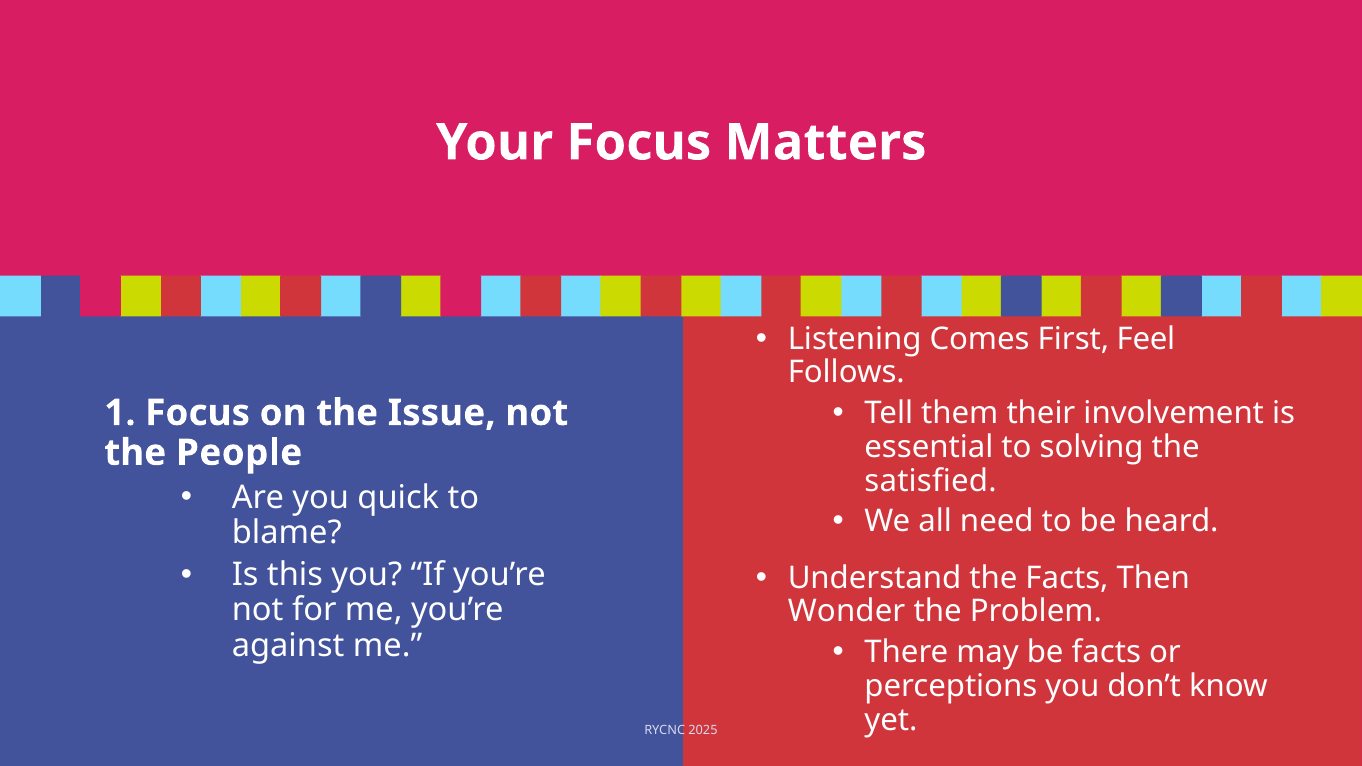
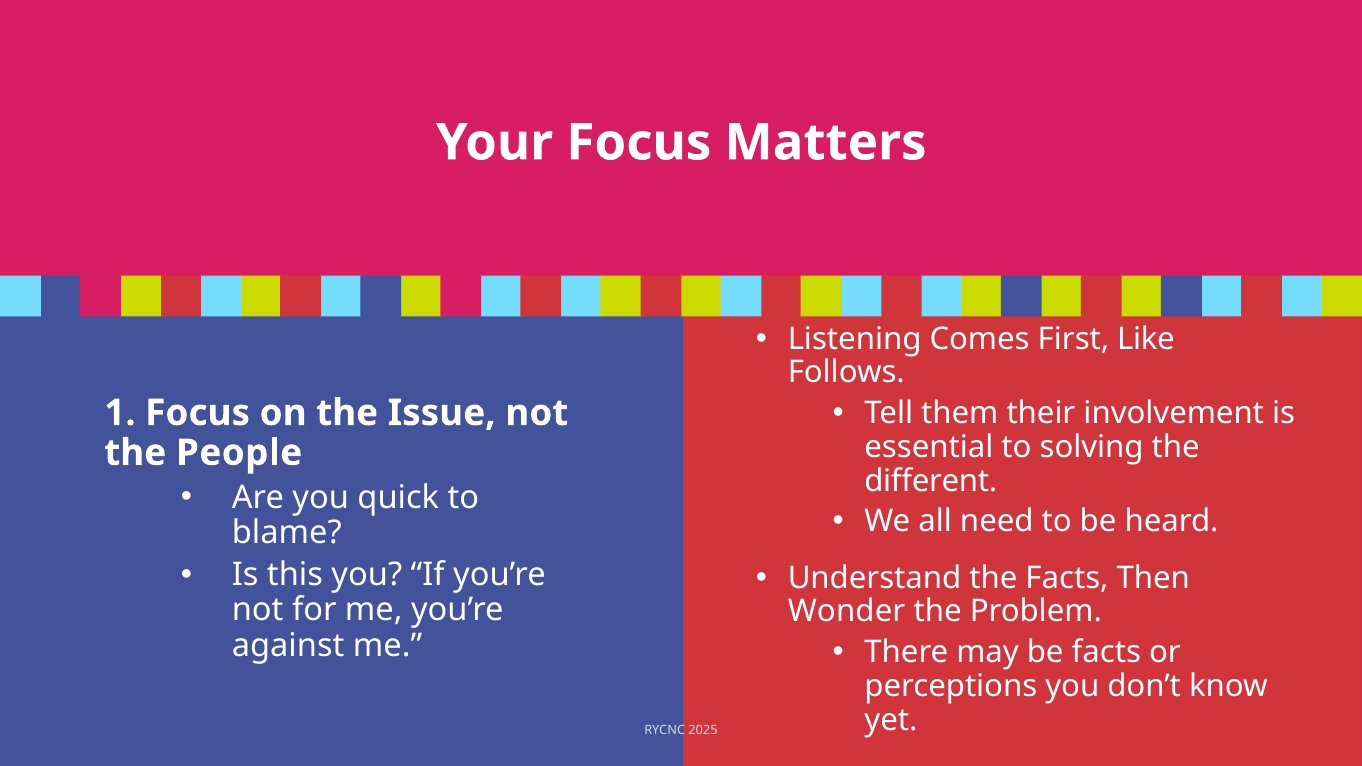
Feel: Feel -> Like (1146, 339)
satisfied: satisfied -> different (931, 481)
